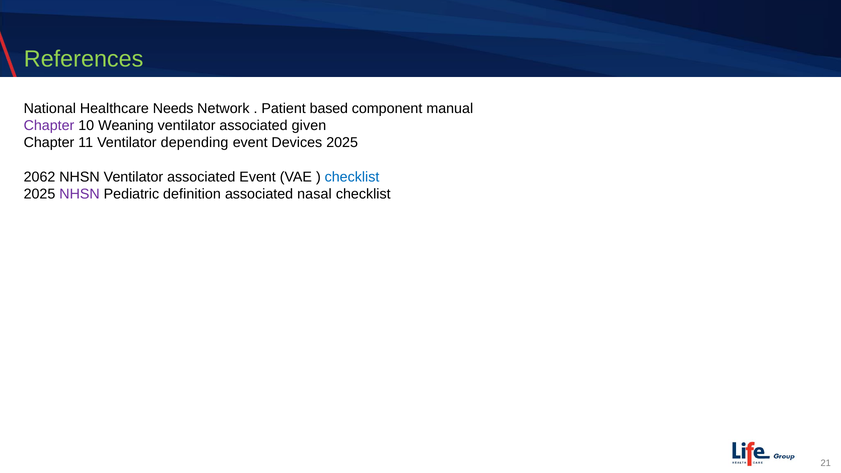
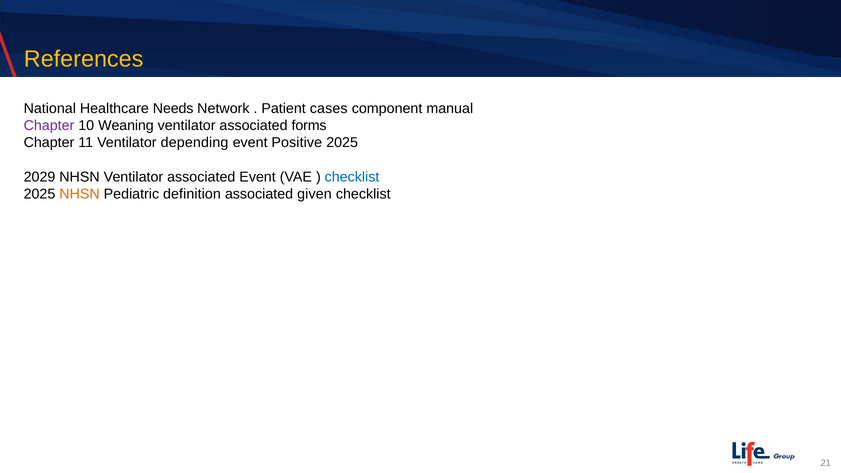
References colour: light green -> yellow (84, 59)
based: based -> cases (329, 108)
given: given -> forms (309, 125)
Devices: Devices -> Positive (297, 143)
2062: 2062 -> 2029 (40, 177)
NHSN colour: purple -> orange (80, 194)
nasal: nasal -> given (314, 194)
